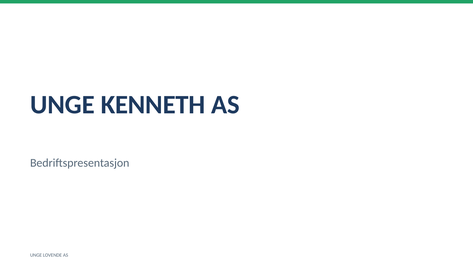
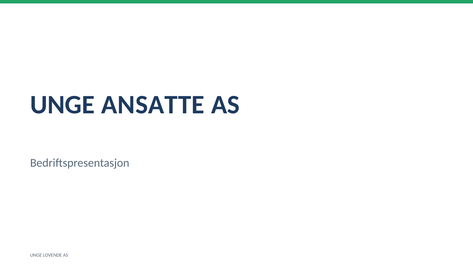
KENNETH: KENNETH -> ANSATTE (153, 105)
